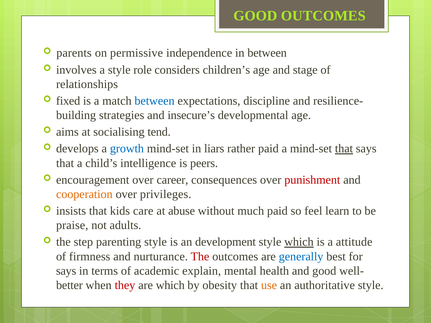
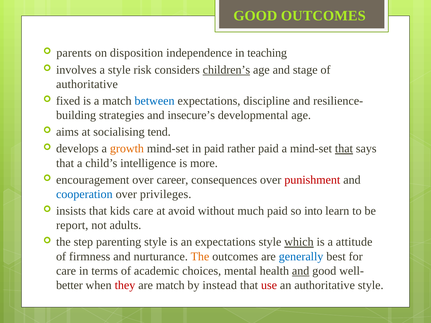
permissive: permissive -> disposition (137, 53)
in between: between -> teaching (267, 53)
role: role -> risk (143, 70)
children’s underline: none -> present (226, 70)
relationships: relationships -> authoritative (87, 84)
growth colour: blue -> orange (127, 149)
in liars: liars -> paid (214, 149)
peers: peers -> more (204, 163)
cooperation colour: orange -> blue (84, 194)
abuse: abuse -> avoid (182, 211)
feel: feel -> into (313, 211)
praise: praise -> report (72, 225)
an development: development -> expectations (225, 242)
The colour: red -> orange (200, 257)
says: says -> care (66, 271)
explain: explain -> choices (202, 271)
and underline: none -> present (301, 271)
are which: which -> match (170, 285)
obesity: obesity -> instead (220, 285)
use colour: orange -> red (269, 285)
